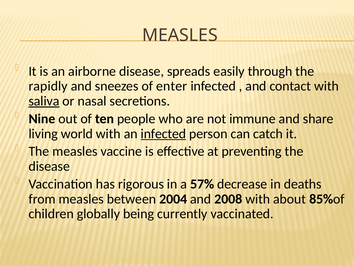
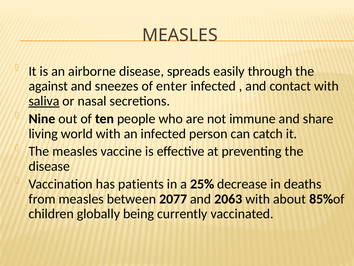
rapidly: rapidly -> against (48, 86)
infected underline: present -> none (163, 133)
rigorous: rigorous -> patients (141, 184)
57%: 57% -> 25% (202, 184)
2004: 2004 -> 2077 (173, 199)
2008: 2008 -> 2063 (228, 199)
